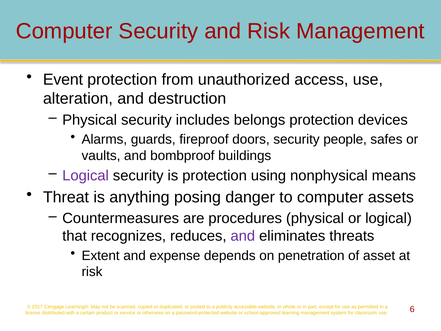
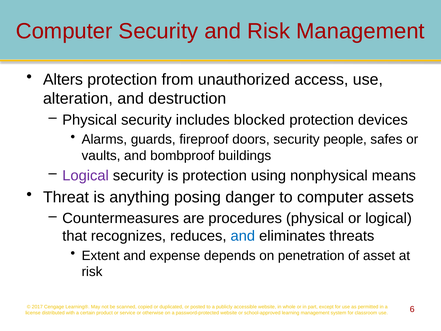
Event: Event -> Alters (63, 79)
belongs: belongs -> blocked (259, 120)
and colour: purple -> blue (243, 236)
